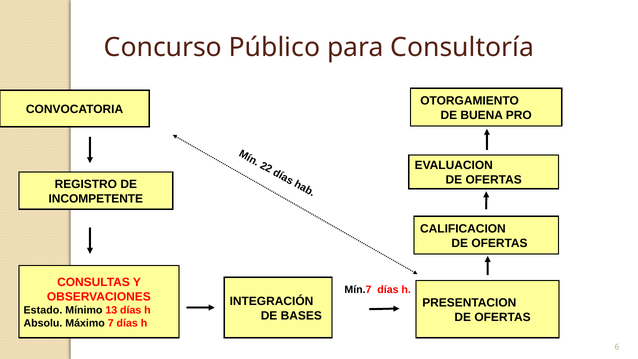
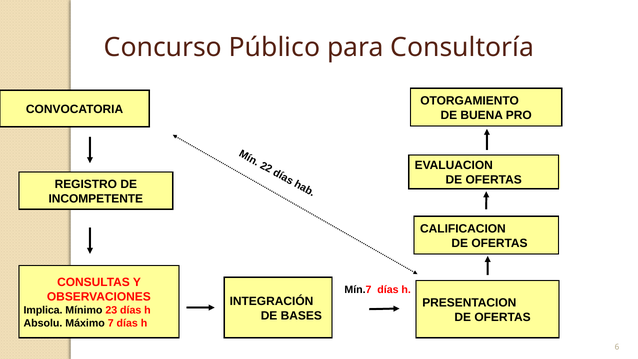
Estado: Estado -> Implica (43, 310)
13: 13 -> 23 (111, 310)
